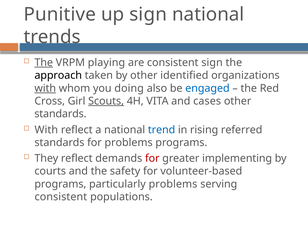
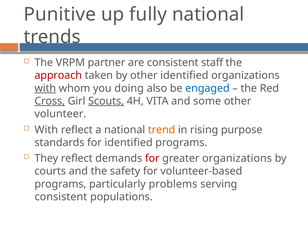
up sign: sign -> fully (148, 14)
The underline: present -> none (44, 63)
playing: playing -> partner (107, 63)
consistent sign: sign -> staff (212, 63)
approach colour: black -> red (58, 75)
Cross underline: none -> present (50, 101)
cases: cases -> some (207, 101)
standards: standards -> volunteer (60, 114)
trend colour: blue -> orange (162, 130)
referred: referred -> purpose (242, 130)
for problems: problems -> identified (129, 143)
greater implementing: implementing -> organizations (237, 158)
